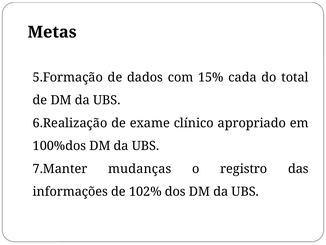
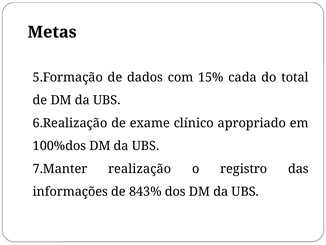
mudanças: mudanças -> realização (140, 169)
102%: 102% -> 843% (145, 191)
